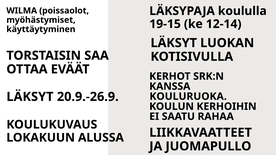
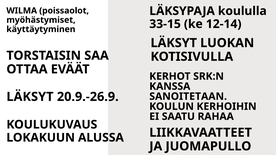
19-15: 19-15 -> 33-15 (165, 24)
KOULURUOKA: KOULURUOKA -> SANOITETAAN (188, 97)
